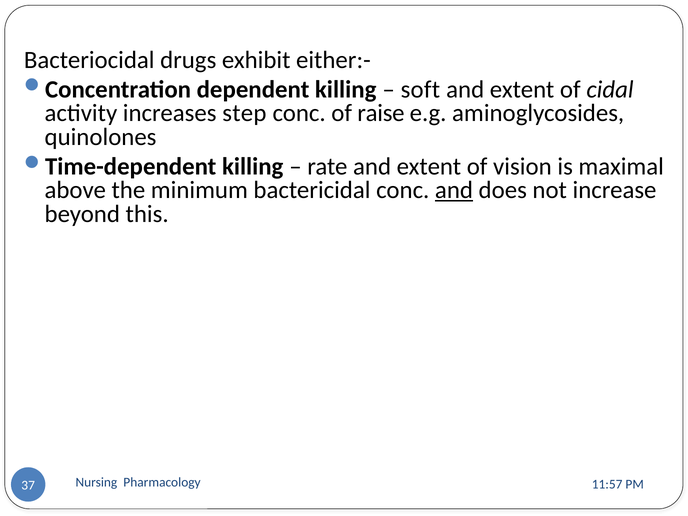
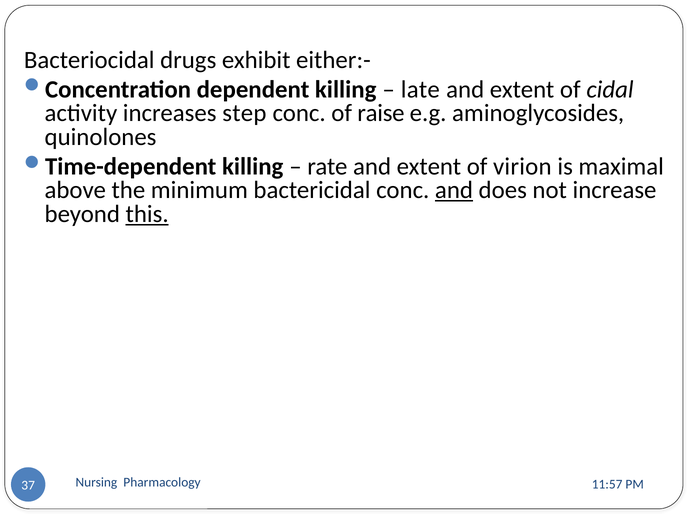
soft: soft -> late (420, 89)
vision: vision -> virion (522, 166)
this underline: none -> present (147, 214)
